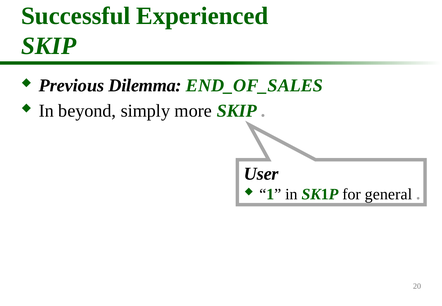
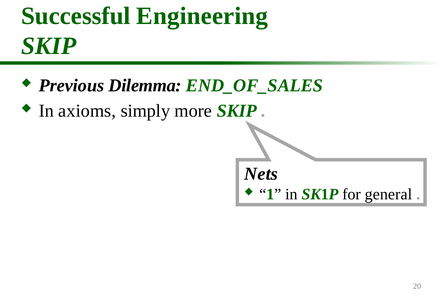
Experienced: Experienced -> Engineering (202, 16)
beyond: beyond -> axioms (87, 111)
User: User -> Nets (261, 174)
